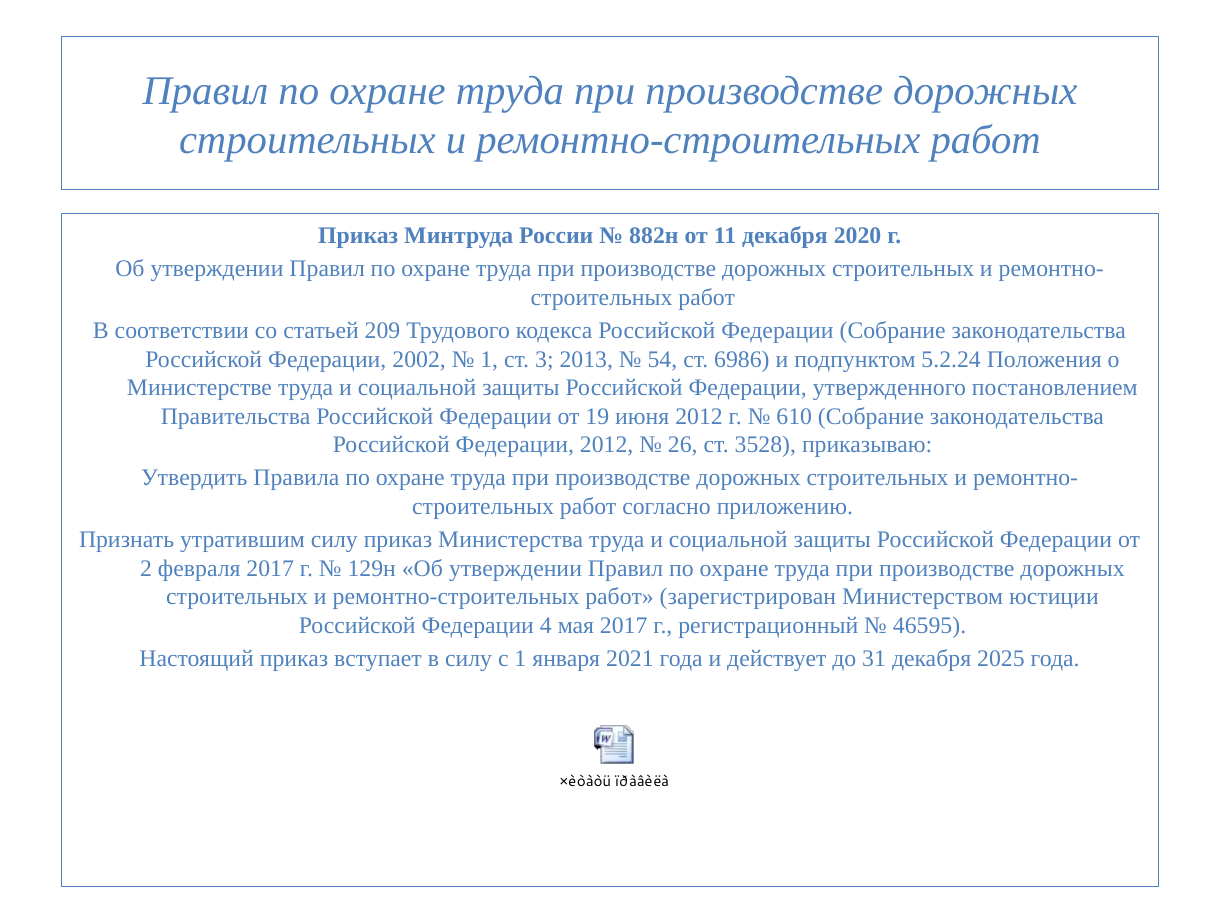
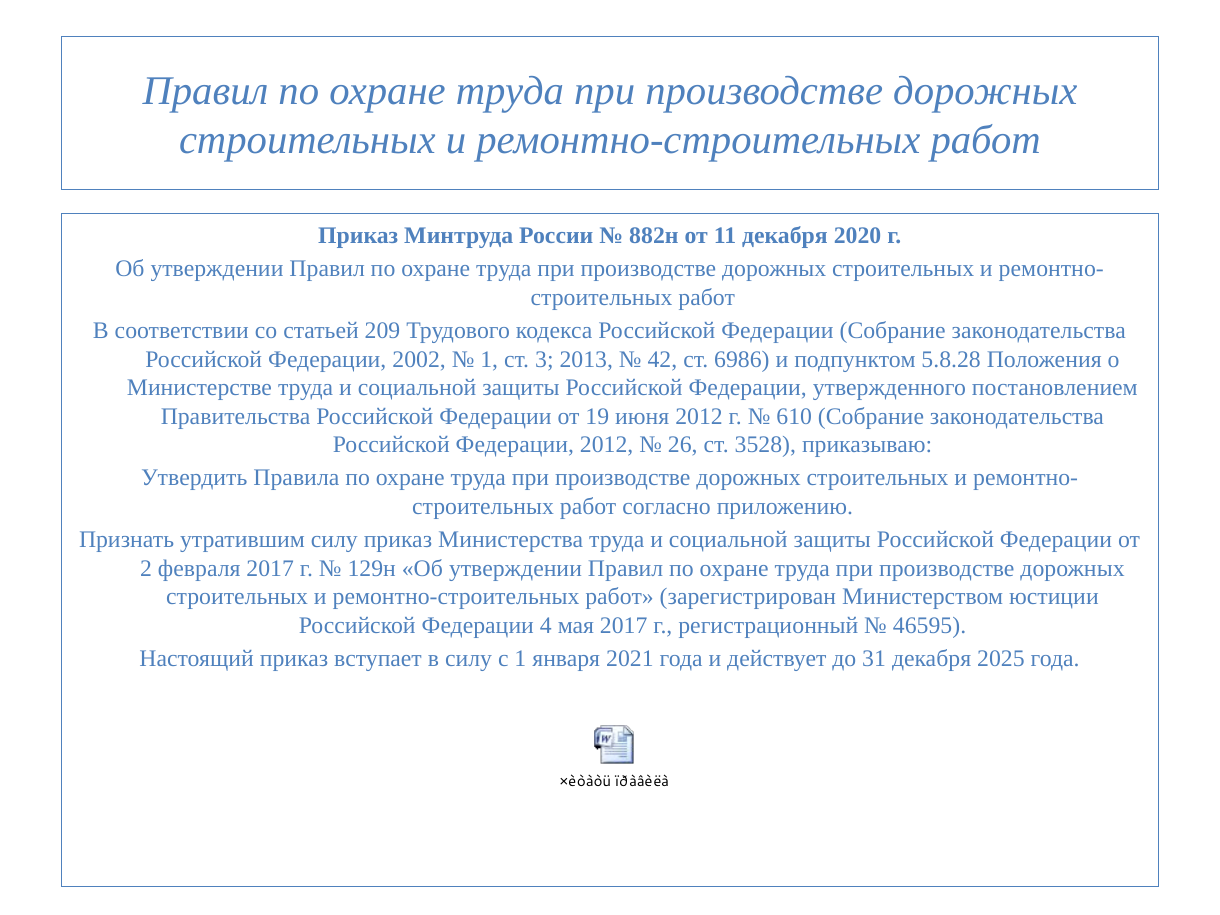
54: 54 -> 42 (662, 359)
5.2.24: 5.2.24 -> 5.8.28 (951, 359)
